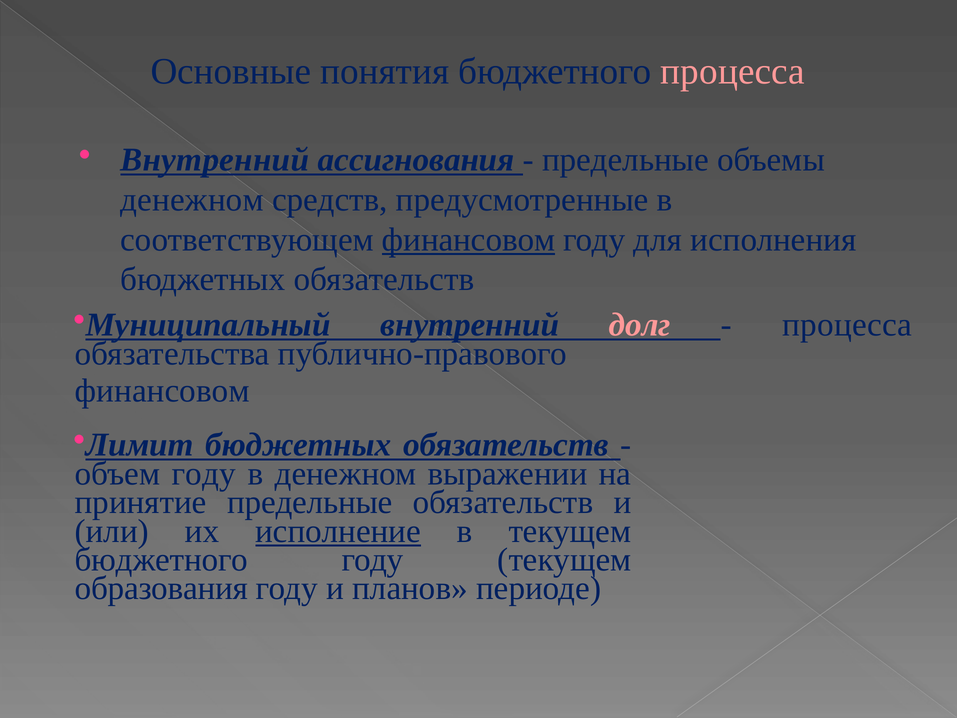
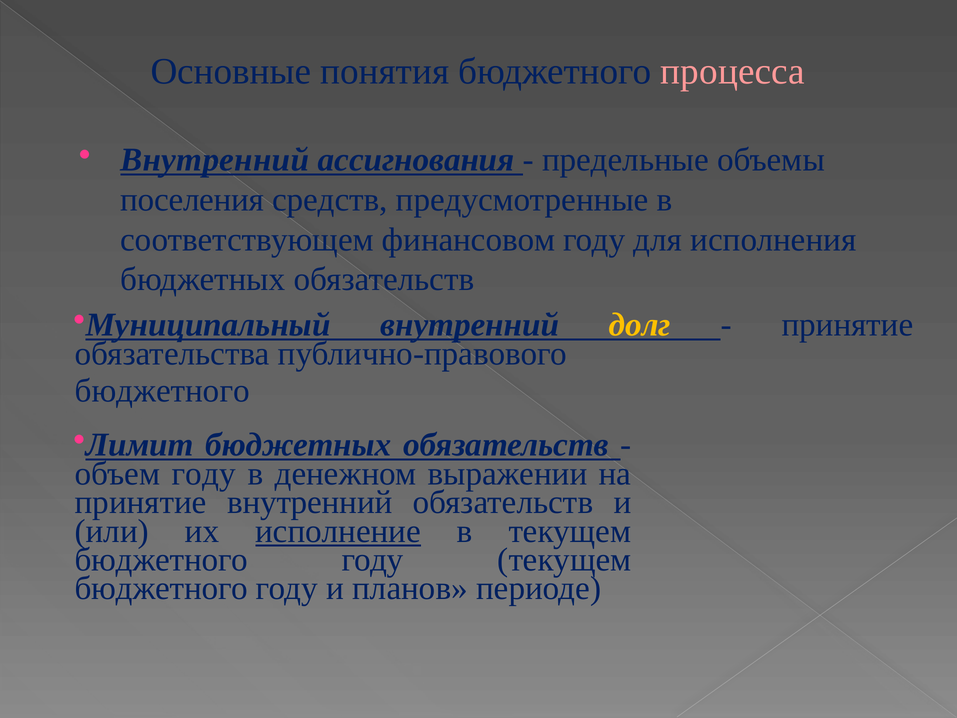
денежном: денежном -> поселения (192, 200)
финансовом underline: present -> none (469, 239)
долг colour: pink -> yellow (640, 325)
процесса: процесса -> принятие (847, 325)
финансовом: финансовом -> бюджетного (162, 391)
принятие предельные: предельные -> внутренний (310, 502)
образования: образования -> бюджетного (161, 588)
